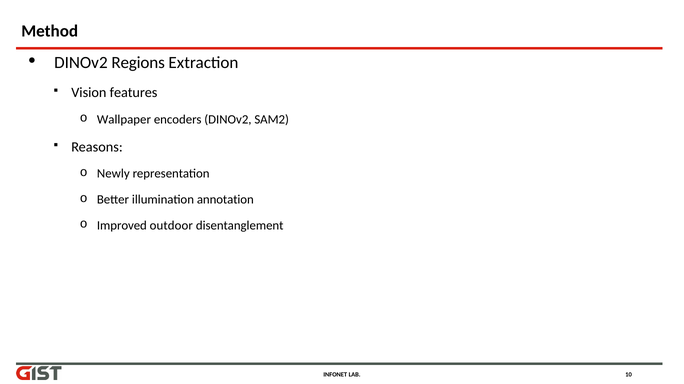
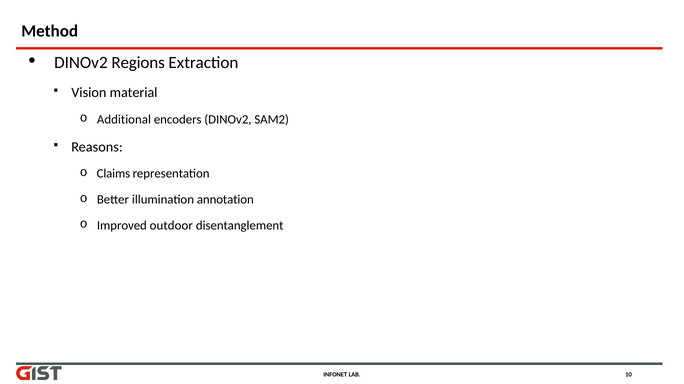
features: features -> material (134, 93)
Wallpaper: Wallpaper -> Additional (124, 120)
Newly: Newly -> Claims (113, 174)
